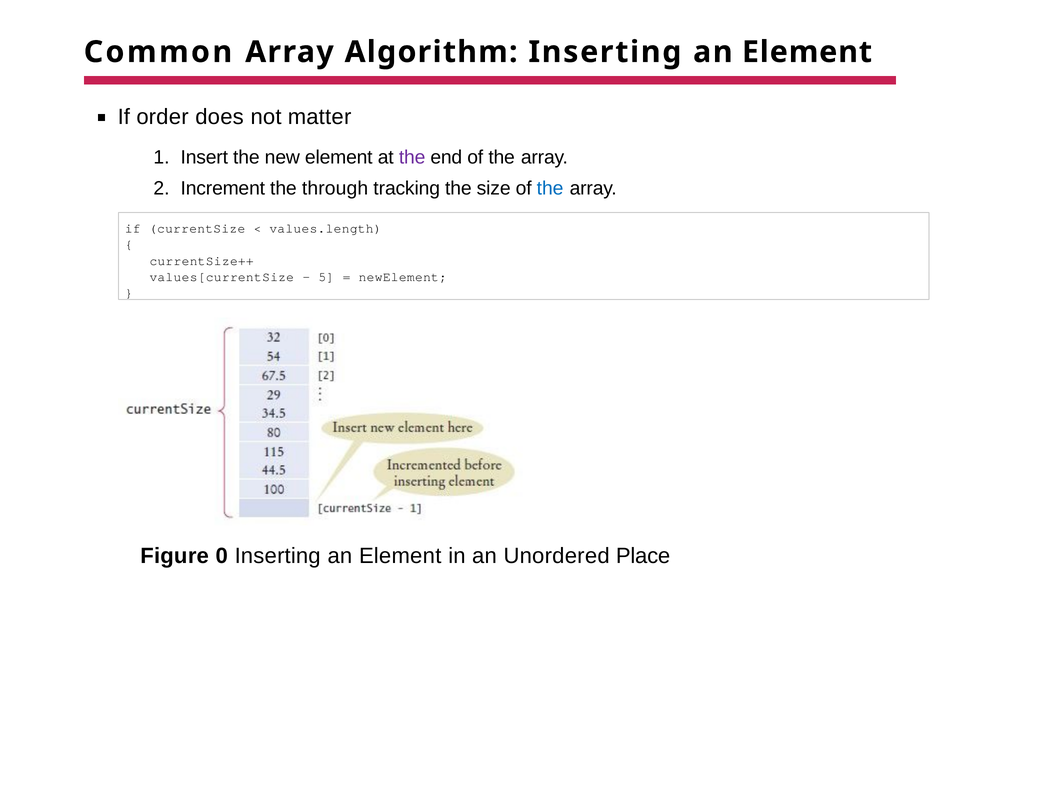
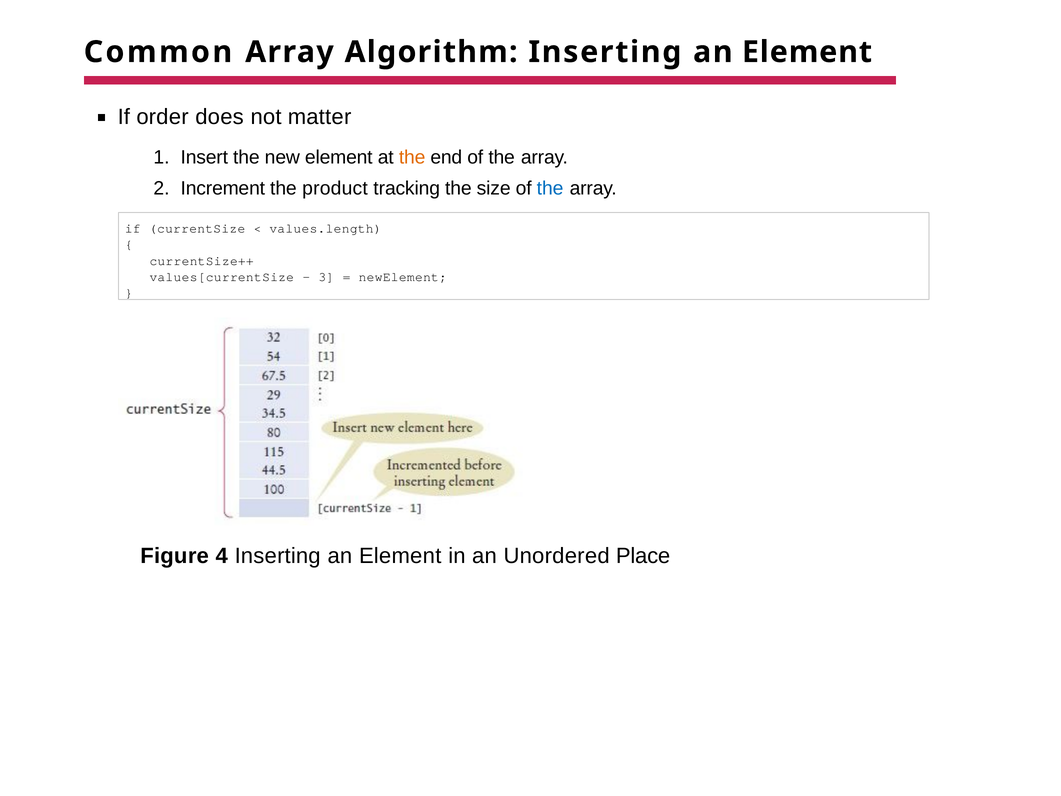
the colour: purple -> orange (412, 157)
through: through -> product (335, 188)
5: 5 -> 3 (326, 277)
0: 0 -> 4 (222, 556)
